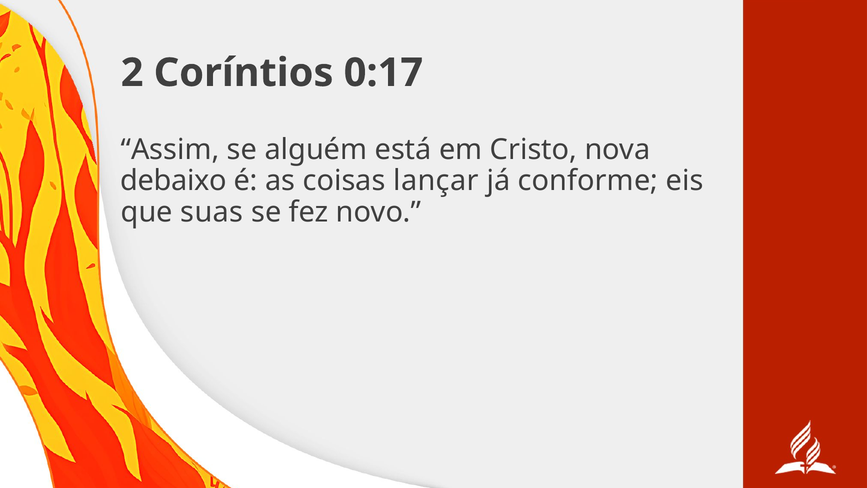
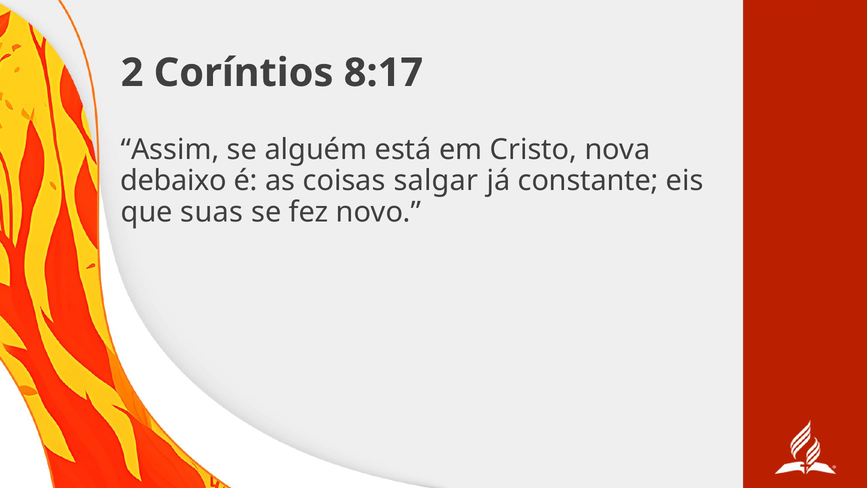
0:17: 0:17 -> 8:17 (383, 73)
lançar: lançar -> salgar (436, 181)
conforme: conforme -> constante (588, 181)
